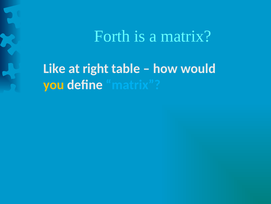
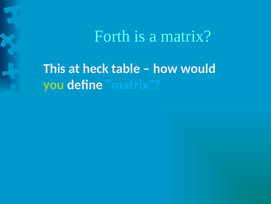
Like: Like -> This (54, 68)
right: right -> heck (96, 68)
you colour: yellow -> light green (54, 85)
